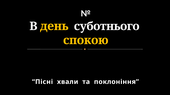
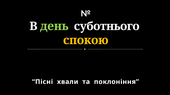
день colour: yellow -> light green (54, 26)
